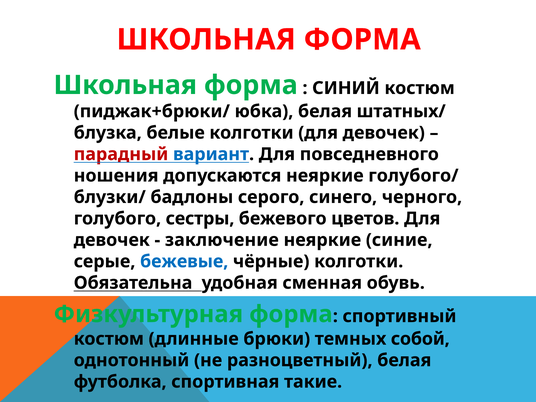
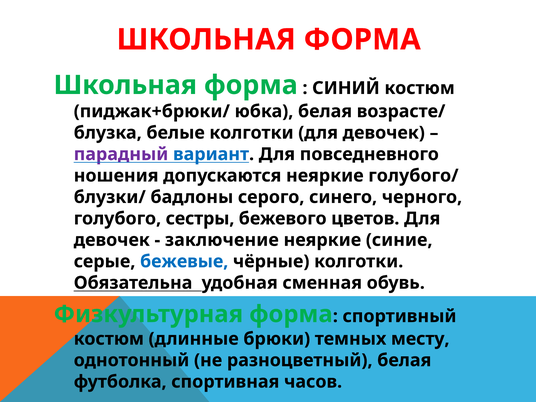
штатных/: штатных/ -> возрасте/ (401, 111)
парадный colour: red -> purple (121, 154)
собой: собой -> месту (420, 339)
такие: такие -> часов (313, 382)
